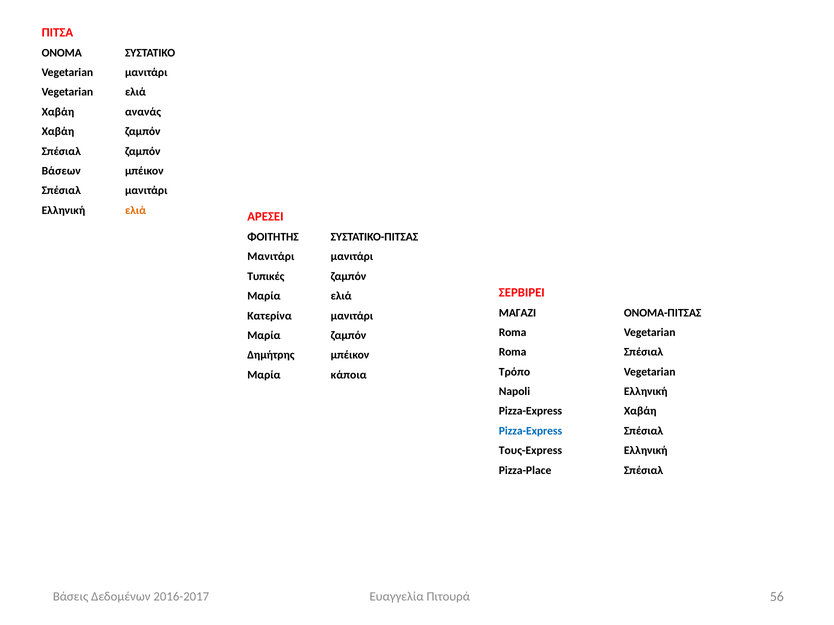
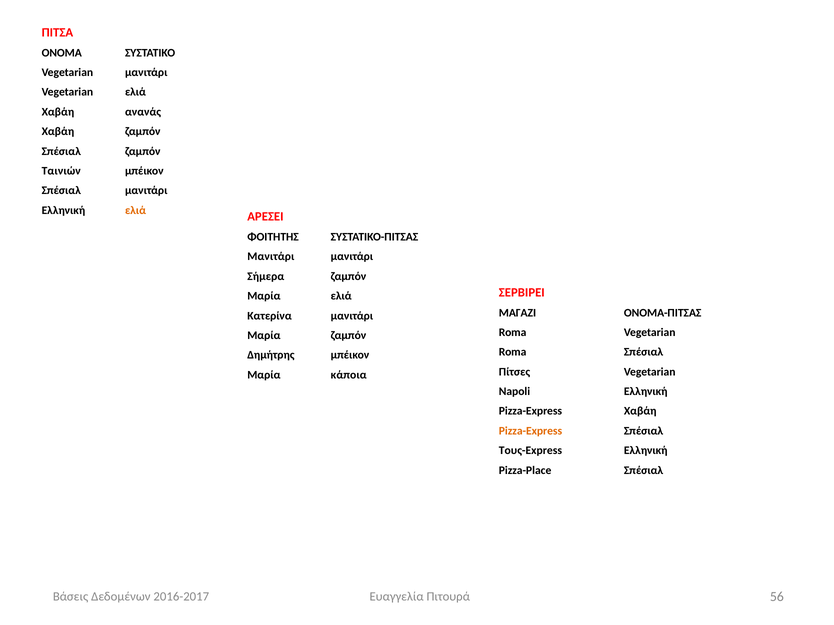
Βάσεων: Βάσεων -> Ταινιών (61, 171)
Τυπικές: Τυπικές -> Σήμερα (266, 277)
Τρόπο: Τρόπο -> Πίτσες (515, 372)
Pizza-Express colour: blue -> orange (531, 431)
